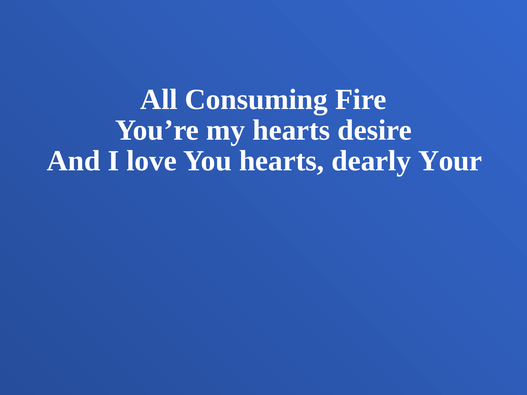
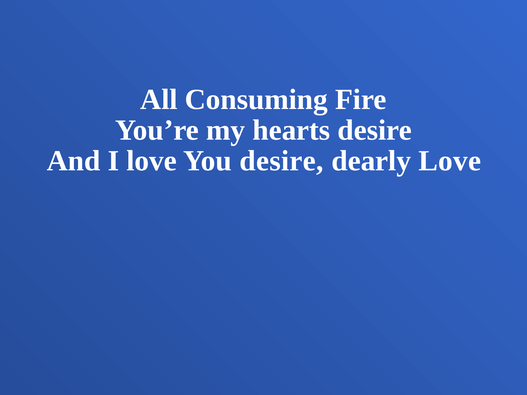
You hearts: hearts -> desire (281, 161)
dearly Your: Your -> Love (450, 161)
